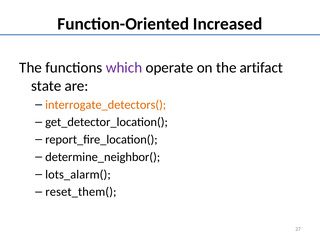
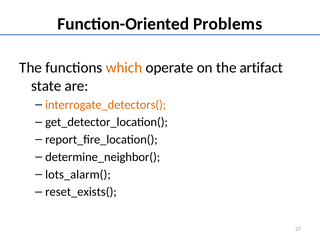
Increased: Increased -> Problems (228, 24)
which colour: purple -> orange (124, 68)
reset_them(: reset_them( -> reset_exists( (81, 192)
